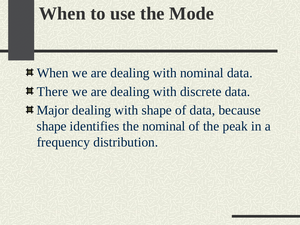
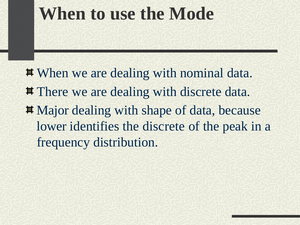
shape: shape -> lower (52, 126)
the nominal: nominal -> discrete (164, 126)
